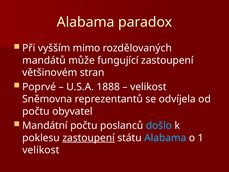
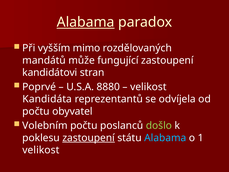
Alabama underline: none -> present (86, 22)
většinovém: většinovém -> kandidátovi (50, 72)
1888: 1888 -> 8880 (108, 87)
Sněmovna: Sněmovna -> Kandidáta (47, 99)
Mandátní: Mandátní -> Volebním (45, 125)
došlo colour: light blue -> light green (159, 125)
